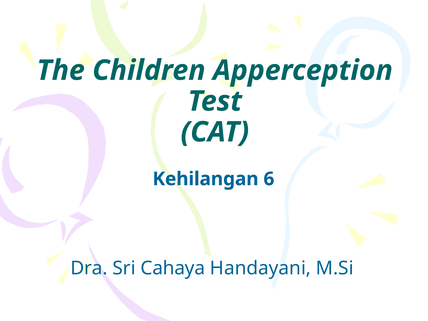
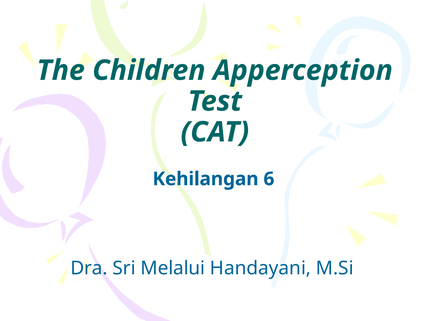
Cahaya: Cahaya -> Melalui (173, 268)
